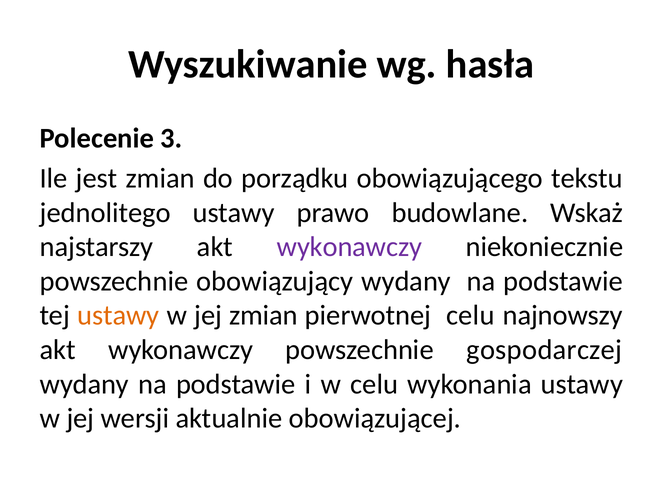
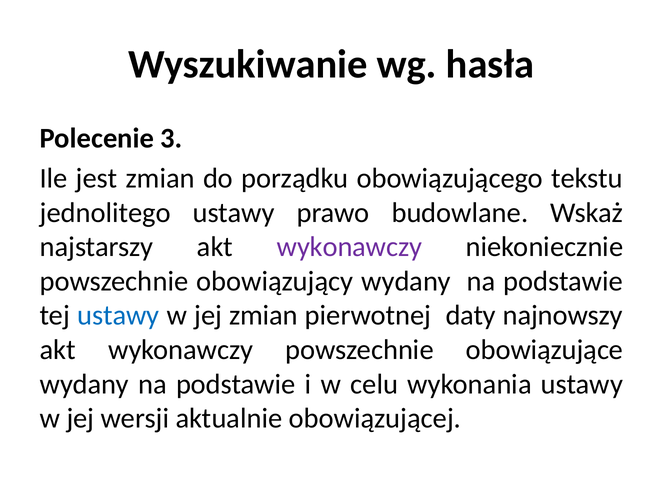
ustawy colour: orange -> blue (118, 316)
pierwotnej celu: celu -> daty (471, 316)
gospodarczej: gospodarczej -> obowiązujące (545, 350)
